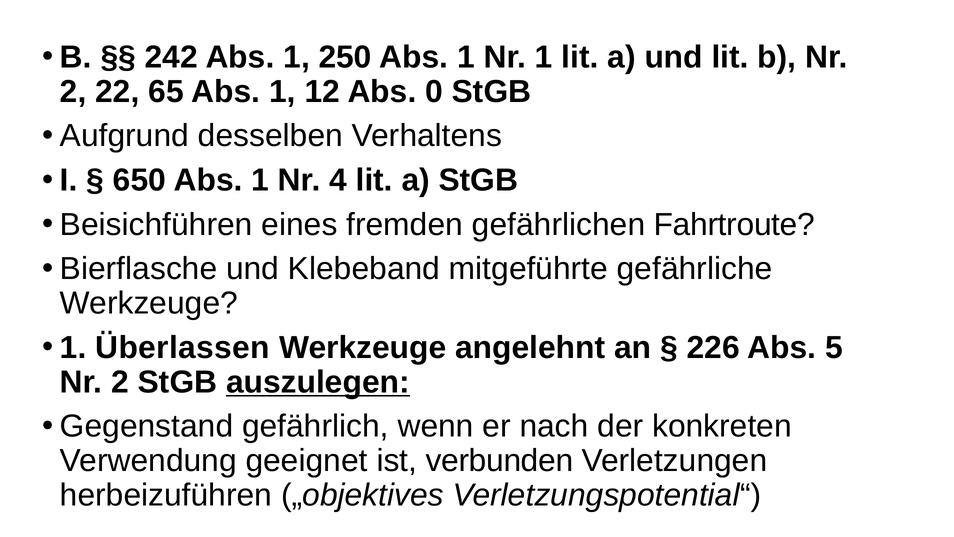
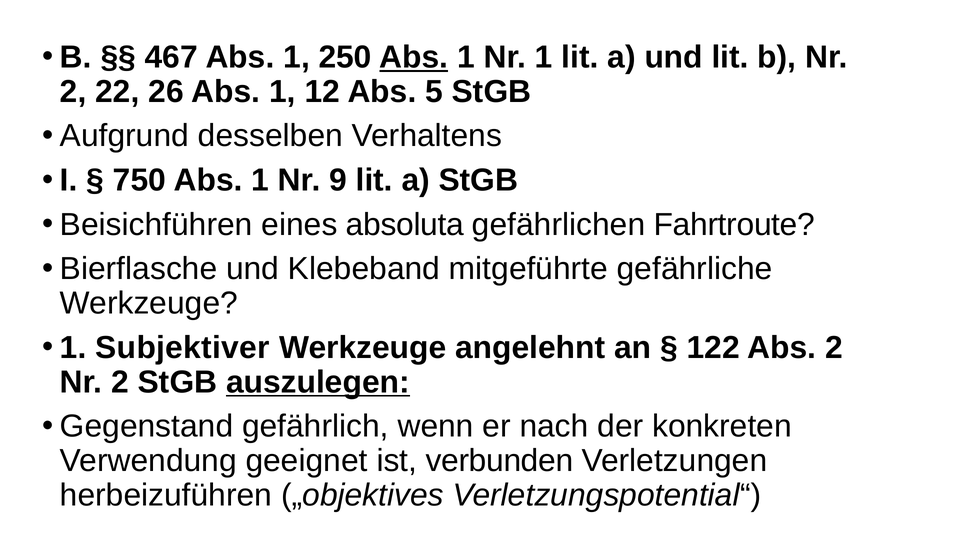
242: 242 -> 467 (171, 57)
Abs underline: none -> present (414, 57)
65: 65 -> 26 (166, 91)
0: 0 -> 5 (434, 91)
650: 650 -> 750 (139, 180)
4: 4 -> 9 (338, 180)
fremden: fremden -> absoluta (405, 224)
Überlassen: Überlassen -> Subjektiver (183, 347)
226: 226 -> 122 (713, 347)
Abs 5: 5 -> 2 (834, 347)
